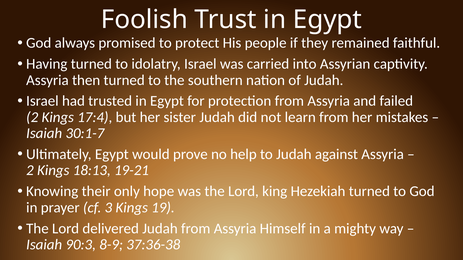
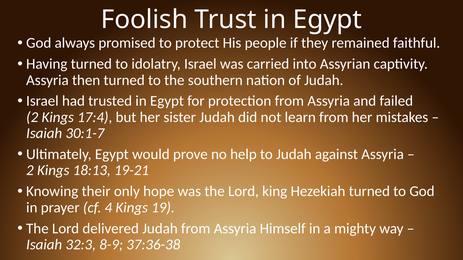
3: 3 -> 4 (108, 208)
90:3: 90:3 -> 32:3 (81, 245)
